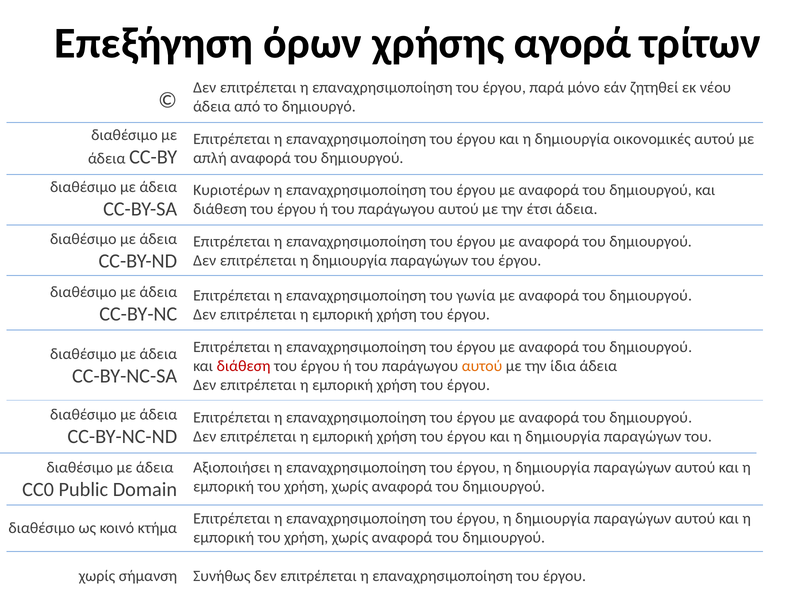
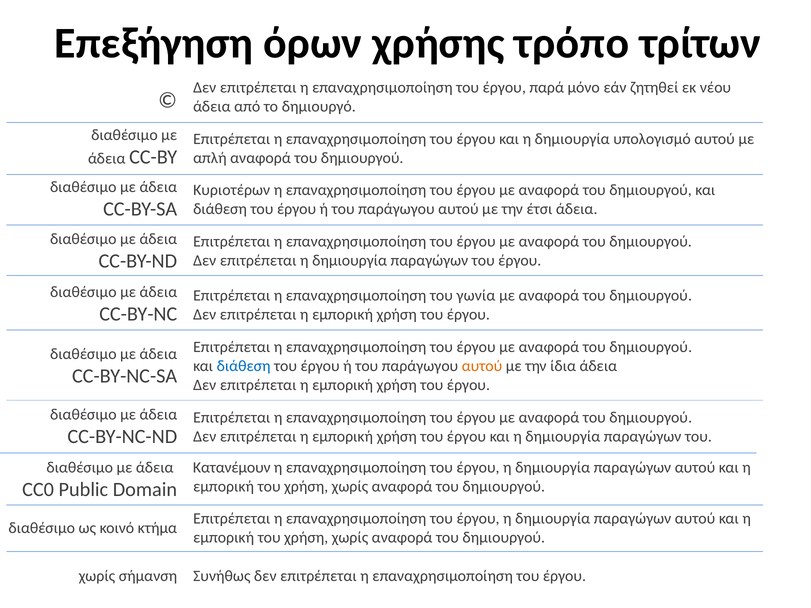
αγορά: αγορά -> τρόπο (572, 43)
οικονομικές: οικονομικές -> υπολογισμό (652, 139)
διάθεση colour: red -> blue (244, 366)
Αξιοποιήσει: Αξιοποιήσει -> Κατανέμουν (232, 468)
